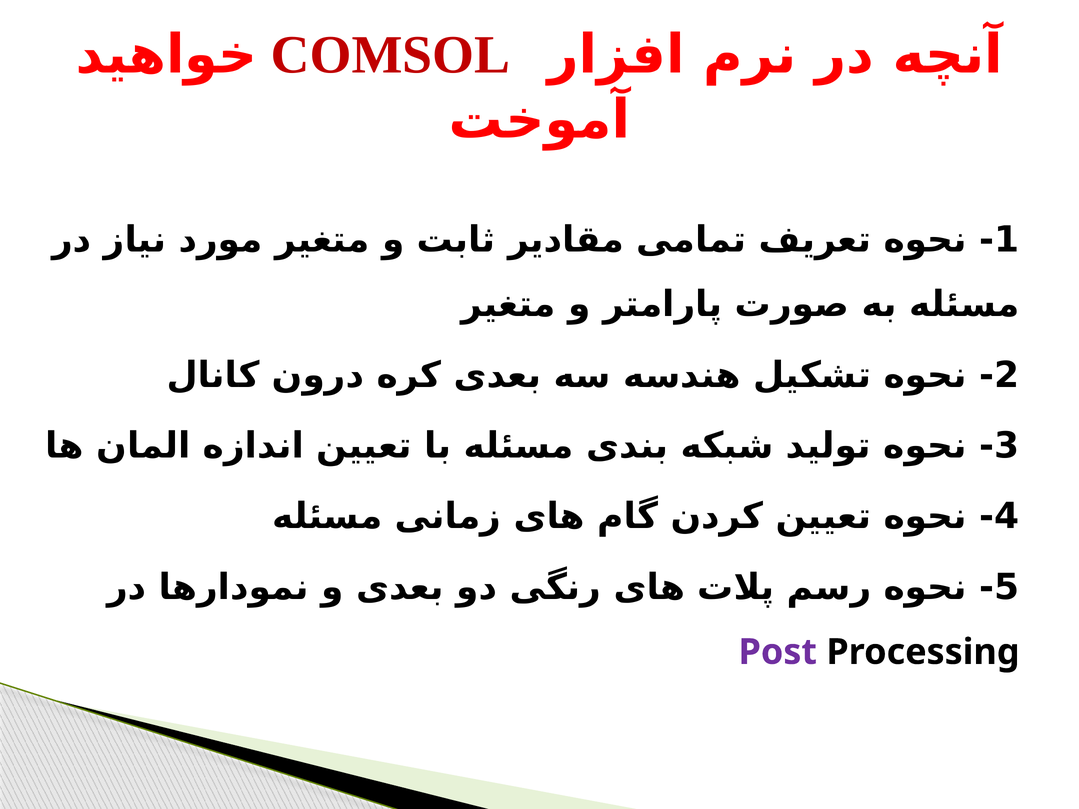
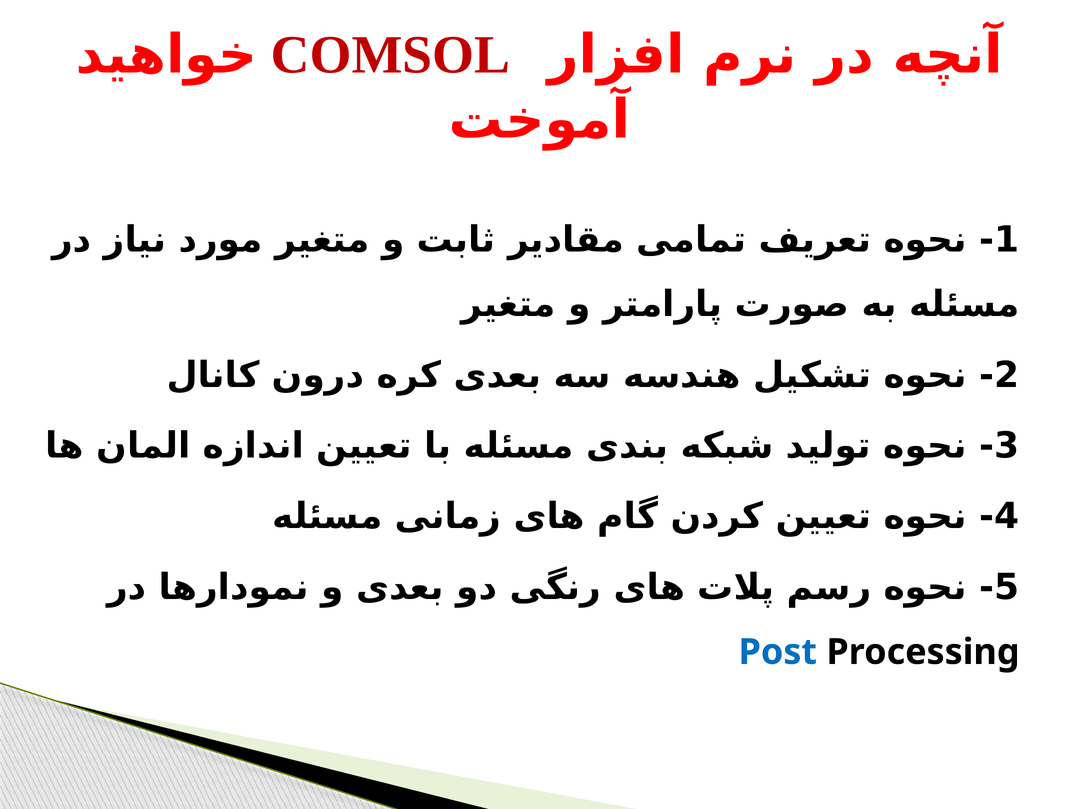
Post colour: purple -> blue (778, 652)
